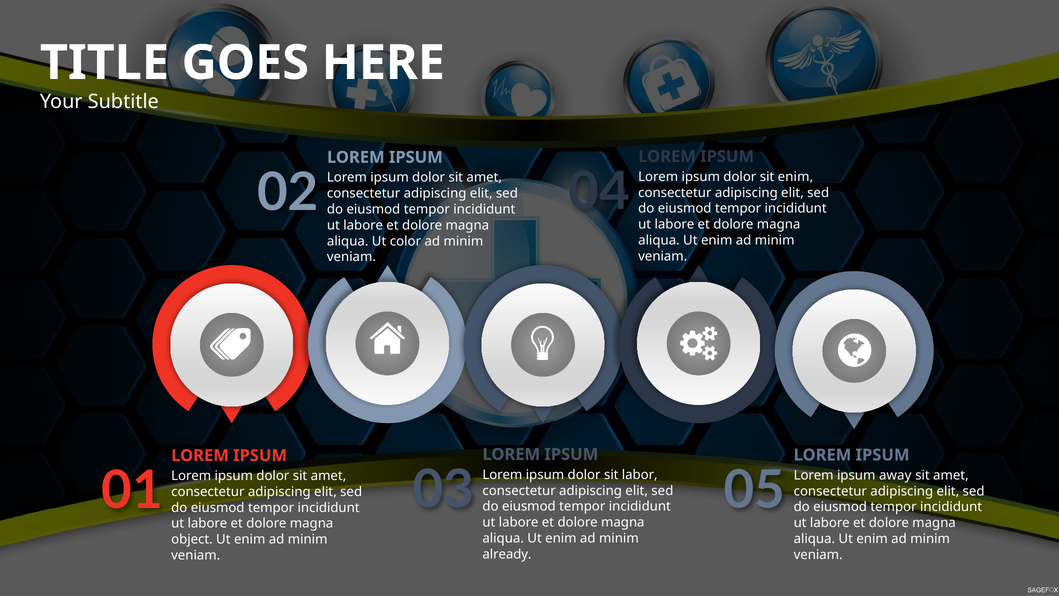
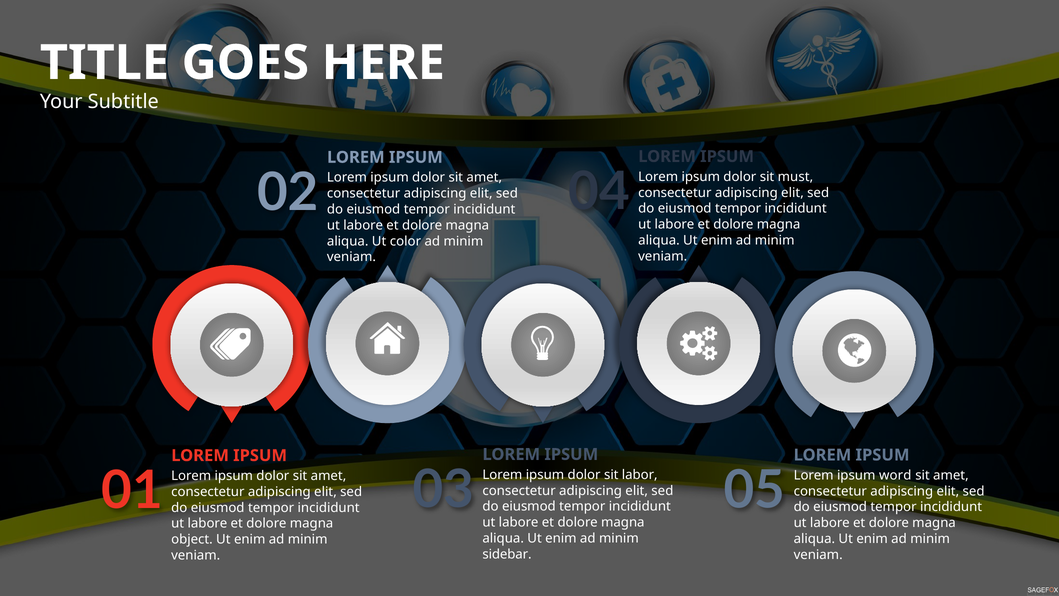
sit enim: enim -> must (795, 177)
away: away -> word (895, 475)
already: already -> sidebar (507, 554)
